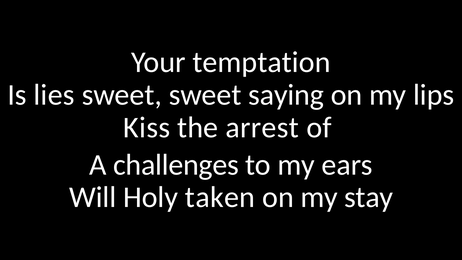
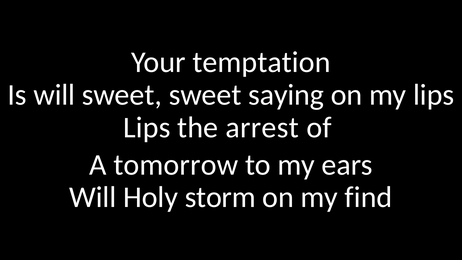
Is lies: lies -> will (54, 95)
Kiss: Kiss -> Lips (147, 127)
challenges: challenges -> tomorrow (176, 165)
taken: taken -> storm (220, 197)
stay: stay -> find (368, 197)
